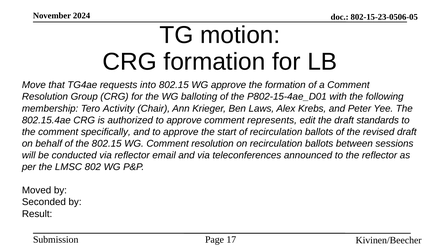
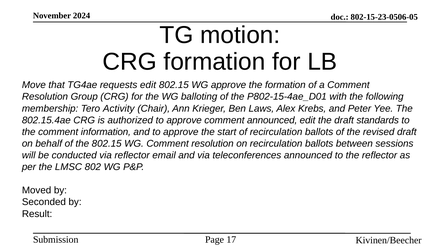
requests into: into -> edit (148, 85)
comment represents: represents -> announced (272, 120)
specifically: specifically -> information (106, 132)
